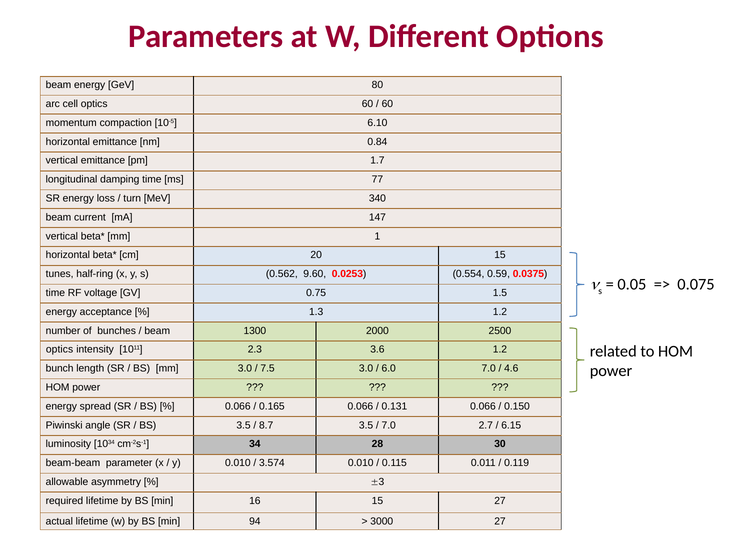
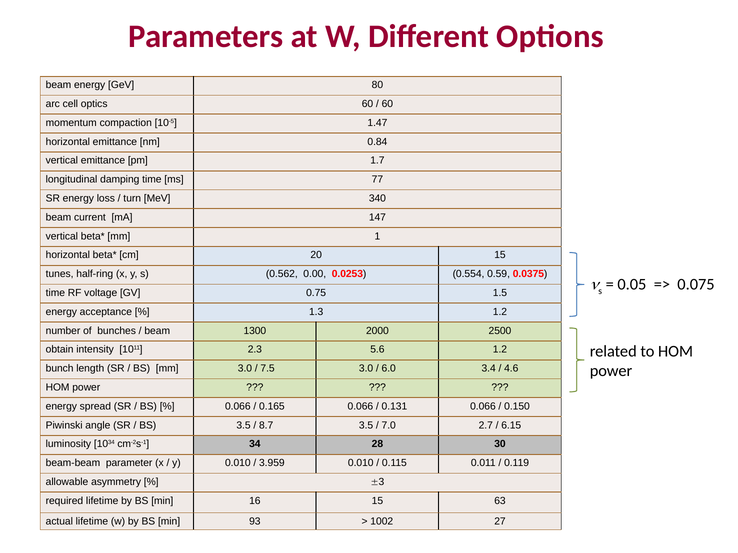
6.10: 6.10 -> 1.47 (377, 123)
9.60: 9.60 -> 0.00 (315, 274)
optics: optics -> obtain (60, 350)
3.6: 3.6 -> 5.6 (377, 350)
6.0 7.0: 7.0 -> 3.4 (489, 369)
3.574: 3.574 -> 3.959 (272, 463)
15 27: 27 -> 63 (500, 501)
94: 94 -> 93 (255, 522)
3000: 3000 -> 1002 (382, 522)
